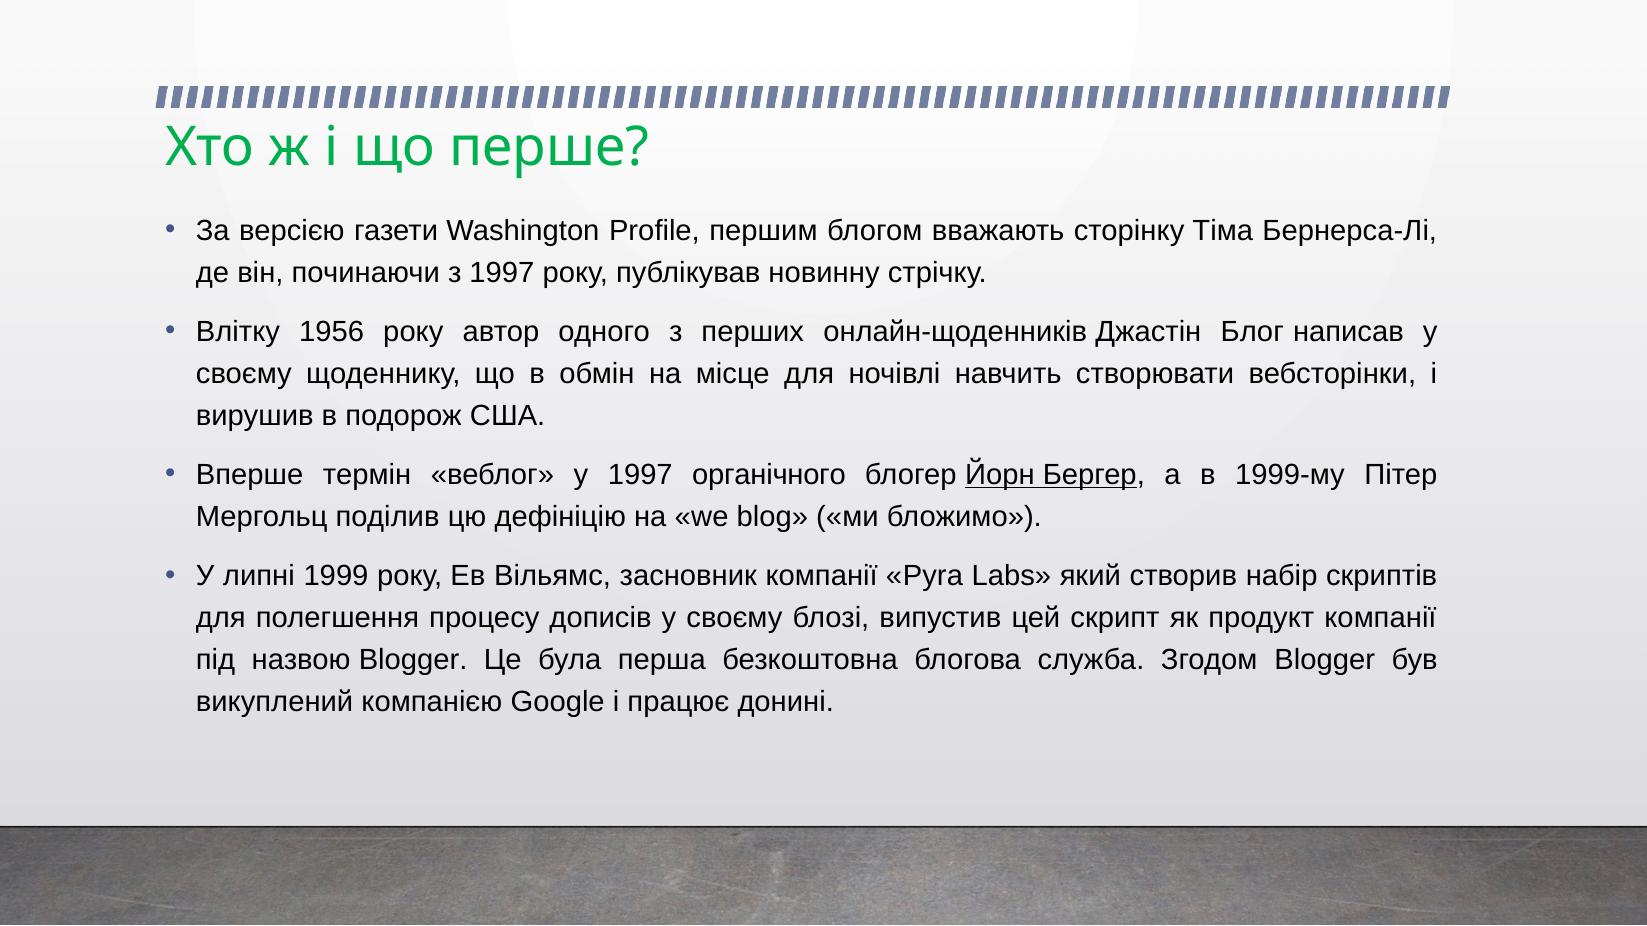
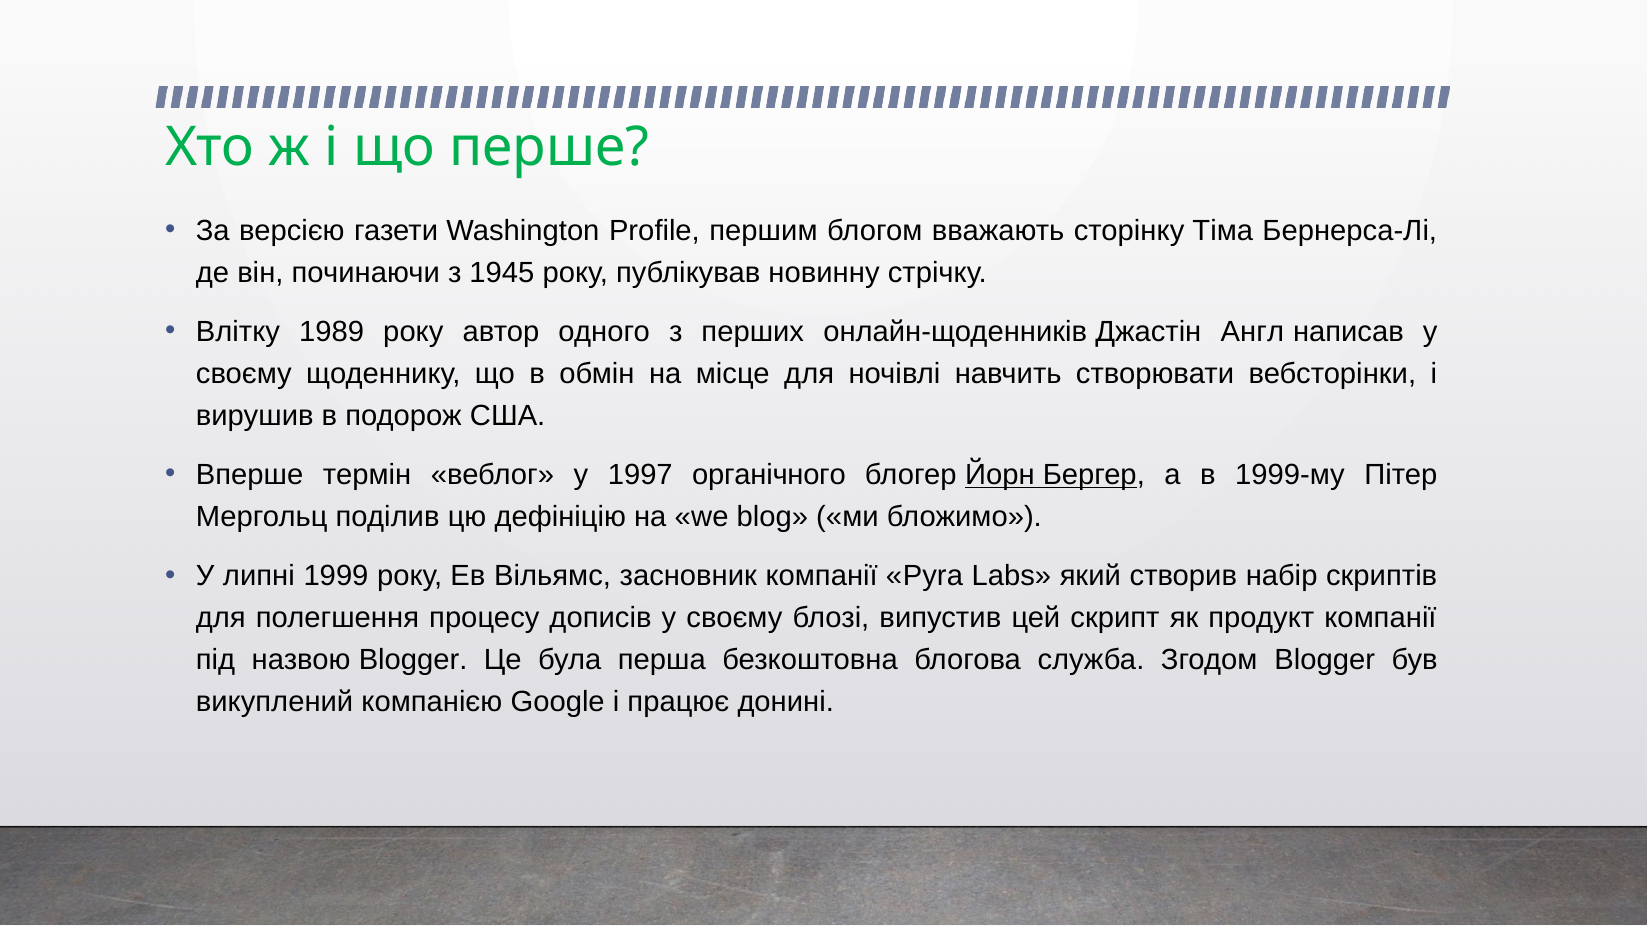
з 1997: 1997 -> 1945 (502, 273)
1956: 1956 -> 1989 (332, 332)
Блог: Блог -> Англ (1252, 332)
